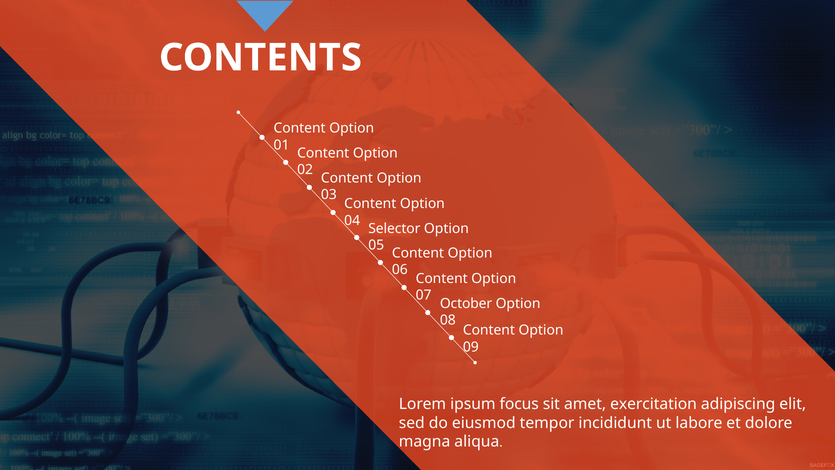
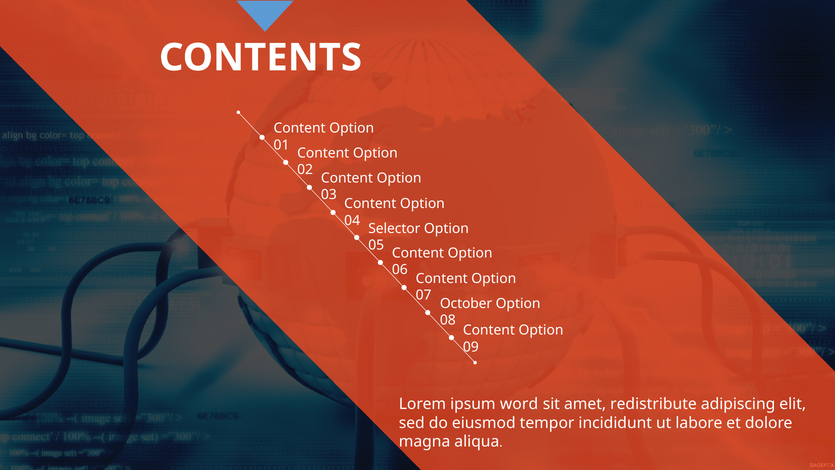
focus: focus -> word (519, 404)
exercitation: exercitation -> redistribute (653, 404)
